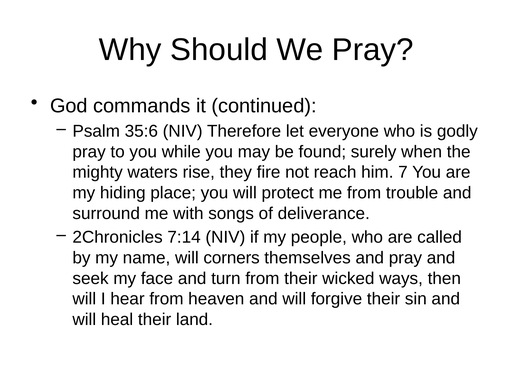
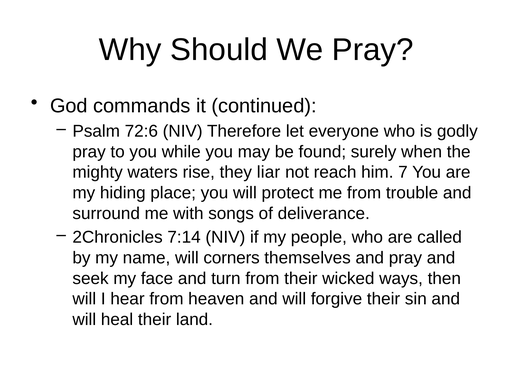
35:6: 35:6 -> 72:6 (141, 131)
fire: fire -> liar (268, 172)
